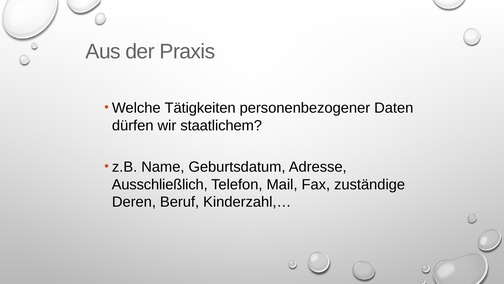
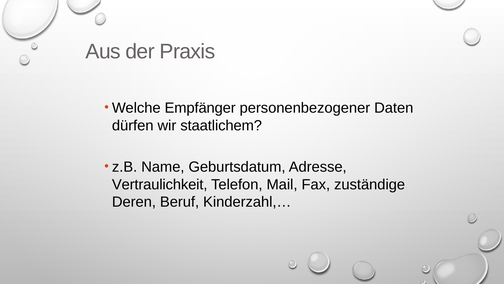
Tätigkeiten: Tätigkeiten -> Empfänger (200, 108)
Ausschließlich: Ausschließlich -> Vertraulichkeit (160, 184)
